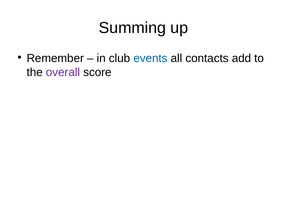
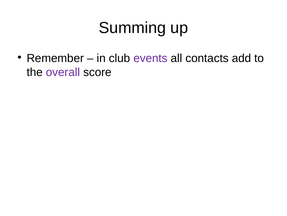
events colour: blue -> purple (150, 58)
